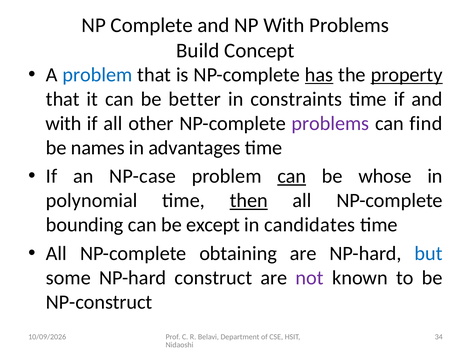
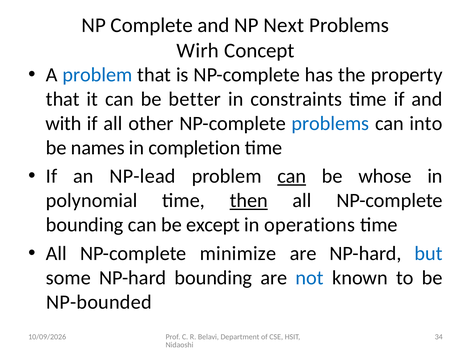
NP With: With -> Next (284, 25)
Build: Build -> Wirh (198, 51)
has underline: present -> none (319, 75)
property underline: present -> none (407, 75)
problems colour: purple -> blue (330, 124)
find: find -> into (426, 124)
advantages: advantages -> completion (194, 148)
NP-case: NP-case -> NP-lead (143, 176)
candidates: candidates -> operations (310, 225)
obtaining: obtaining -> minimize (238, 254)
NP-hard construct: construct -> bounding (213, 278)
not colour: purple -> blue (310, 278)
NP-construct: NP-construct -> NP-bounded (99, 302)
